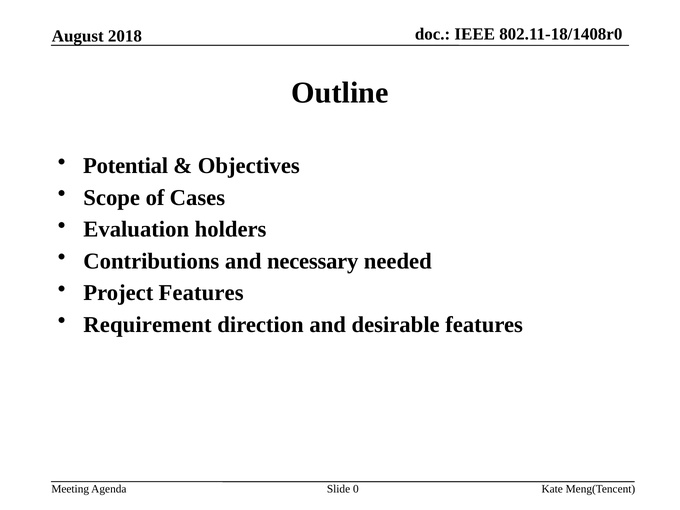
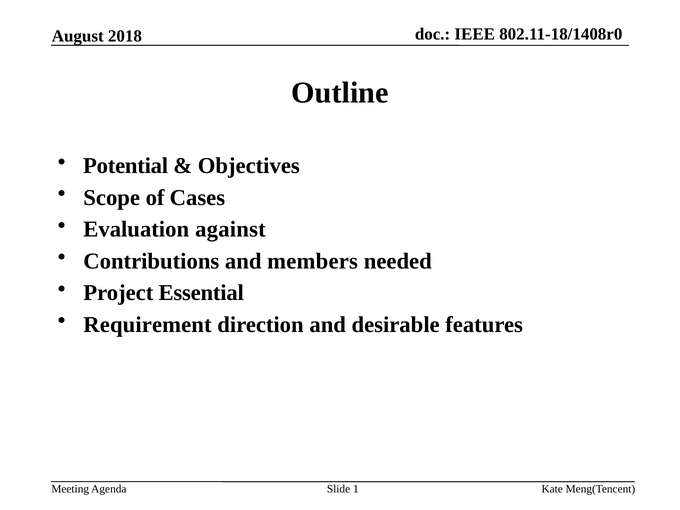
holders: holders -> against (230, 229)
necessary: necessary -> members (313, 261)
Project Features: Features -> Essential (201, 293)
0: 0 -> 1 (356, 489)
